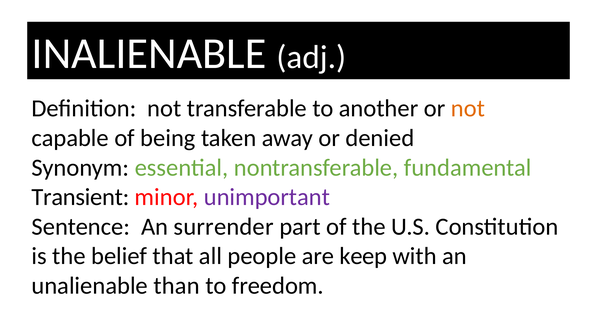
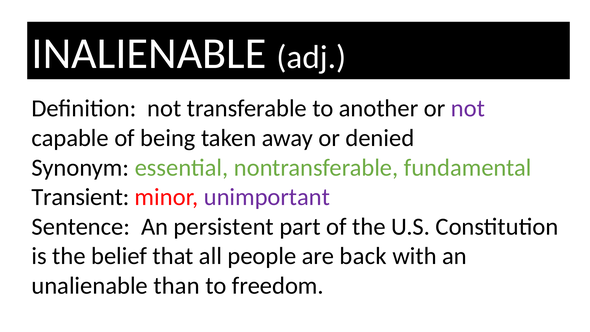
not colour: orange -> purple (468, 109)
surrender: surrender -> persistent (224, 226)
keep: keep -> back (363, 256)
